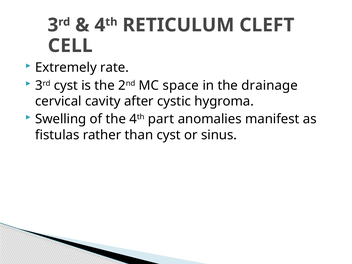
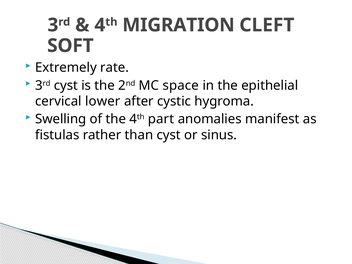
RETICULUM: RETICULUM -> MIGRATION (179, 25)
CELL: CELL -> SOFT (70, 46)
drainage: drainage -> epithelial (270, 85)
cavity: cavity -> lower (103, 101)
